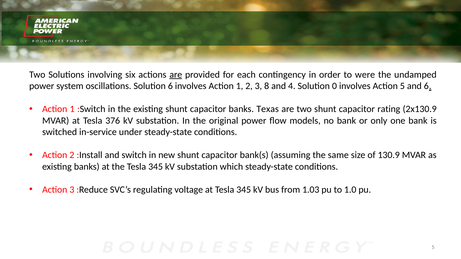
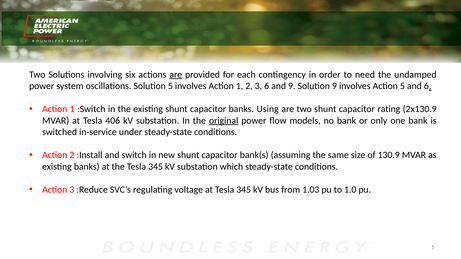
were: were -> need (365, 75)
Solution 6: 6 -> 5 (170, 86)
3 8: 8 -> 6 (267, 86)
and 4: 4 -> 9 (292, 86)
Solution 0: 0 -> 9 (334, 86)
Texas: Texas -> Using (268, 109)
376: 376 -> 406 (113, 121)
original underline: none -> present (224, 121)
